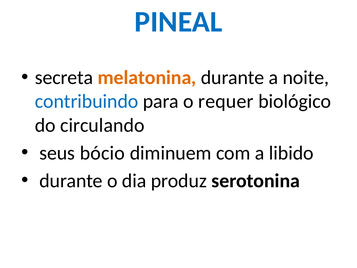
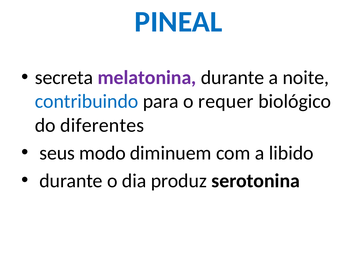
melatonina colour: orange -> purple (147, 78)
circulando: circulando -> diferentes (102, 125)
bócio: bócio -> modo (102, 153)
